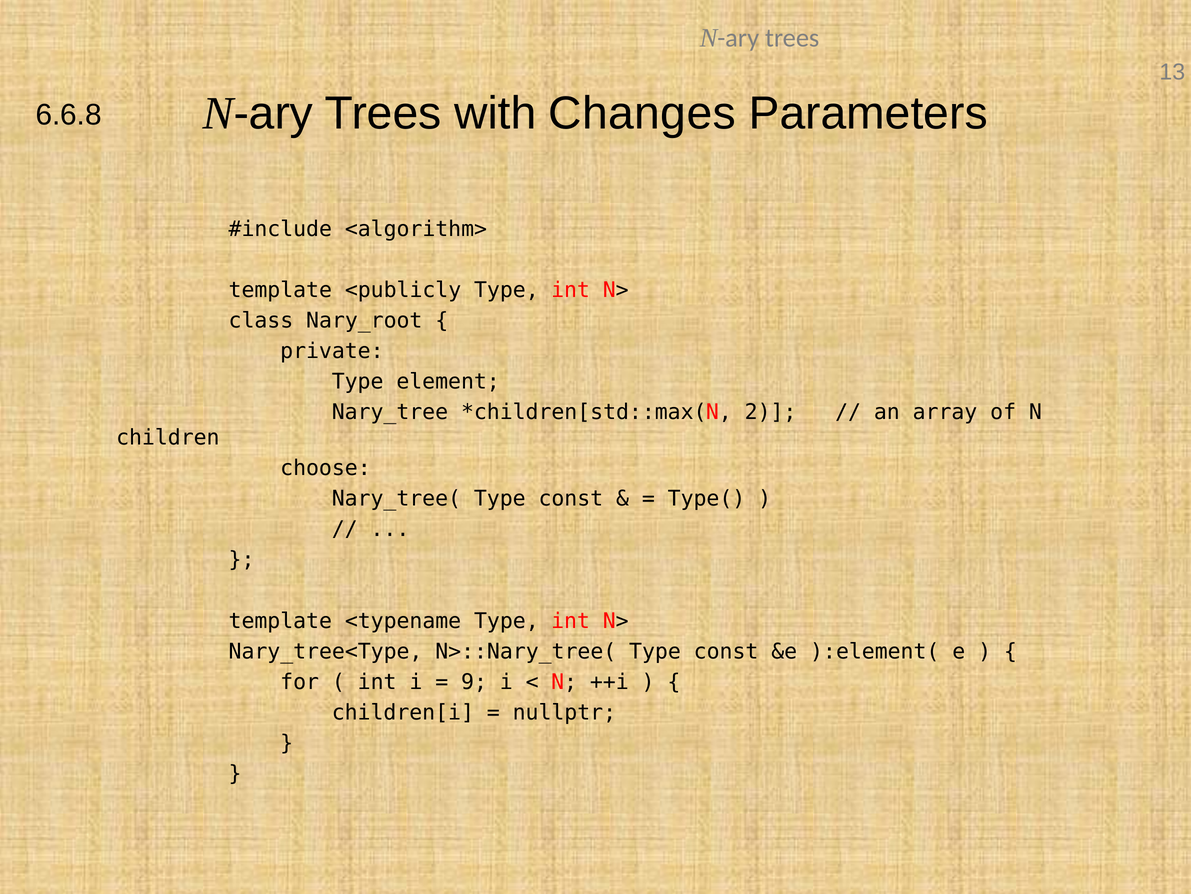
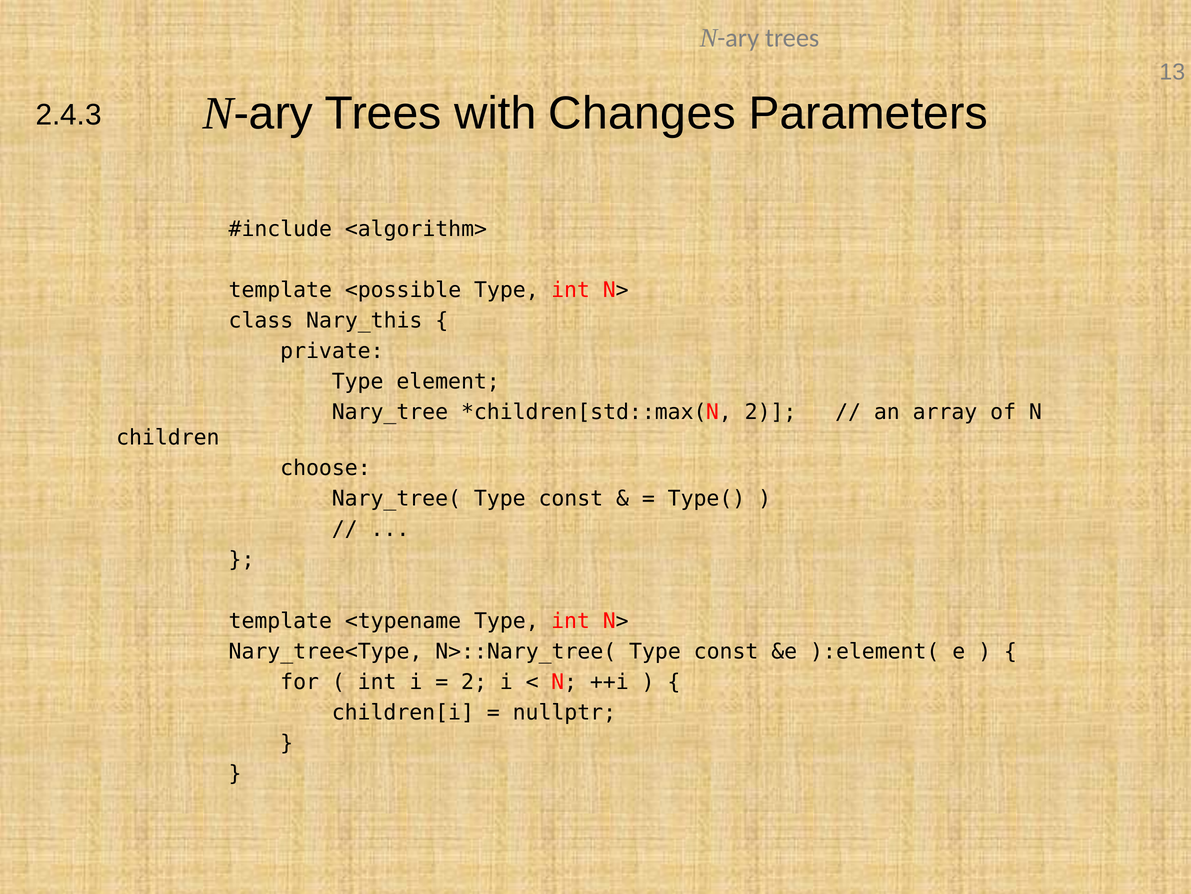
6.6.8: 6.6.8 -> 2.4.3 (69, 115)
<publicly: <publicly -> <possible (403, 290)
Nary_root: Nary_root -> Nary_this (364, 320)
9: 9 -> 2 (474, 681)
